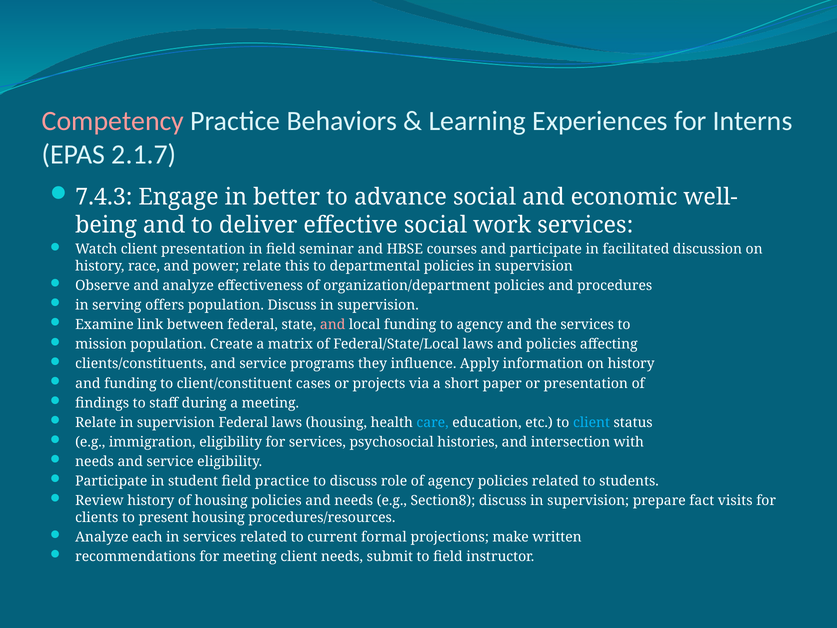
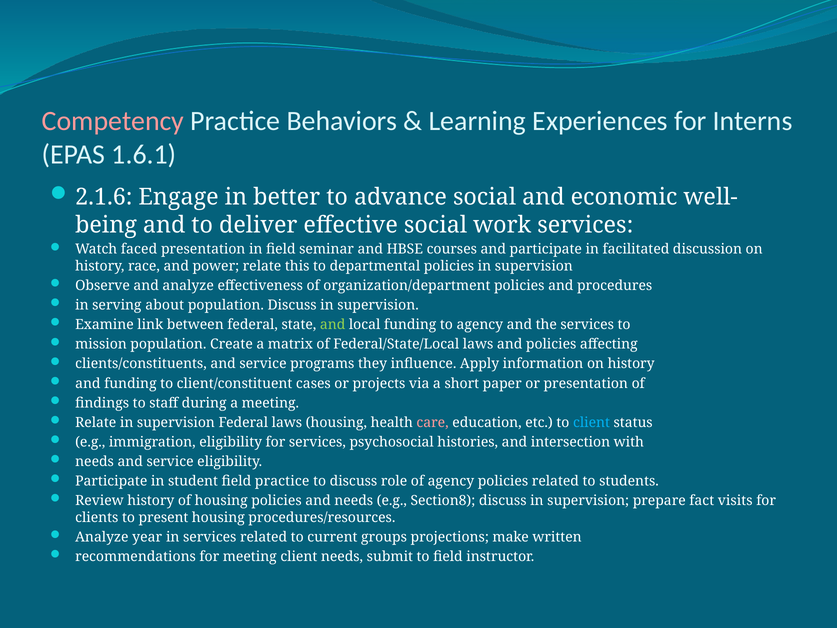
2.1.7: 2.1.7 -> 1.6.1 (144, 154)
7.4.3: 7.4.3 -> 2.1.6 (104, 197)
Watch client: client -> faced (139, 249)
offers: offers -> about (165, 305)
and colour: pink -> light green (333, 325)
care colour: light blue -> pink (433, 422)
each: each -> year (147, 537)
formal: formal -> groups (384, 537)
